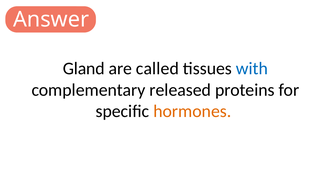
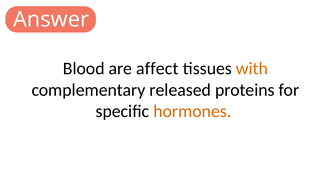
Gland: Gland -> Blood (84, 68)
called: called -> affect (157, 68)
with colour: blue -> orange (252, 68)
